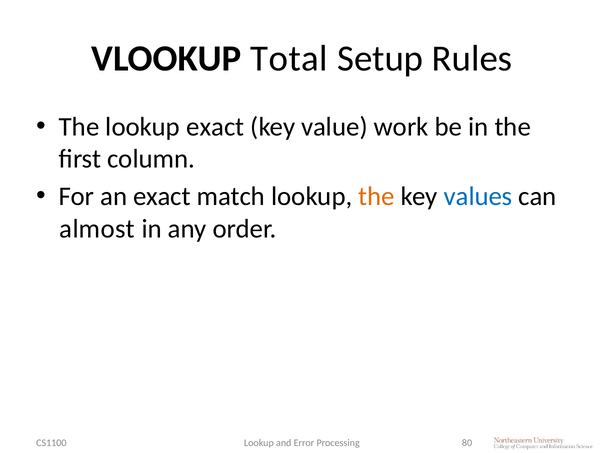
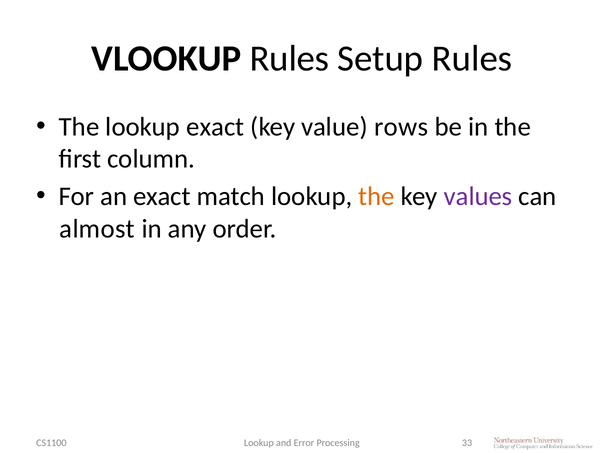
VLOOKUP Total: Total -> Rules (289, 58)
work: work -> rows (401, 127)
values colour: blue -> purple (478, 197)
80: 80 -> 33 (467, 443)
